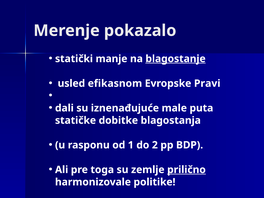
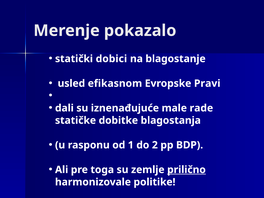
manje: manje -> dobici (111, 59)
blagostanje underline: present -> none (176, 59)
puta: puta -> rade (201, 108)
